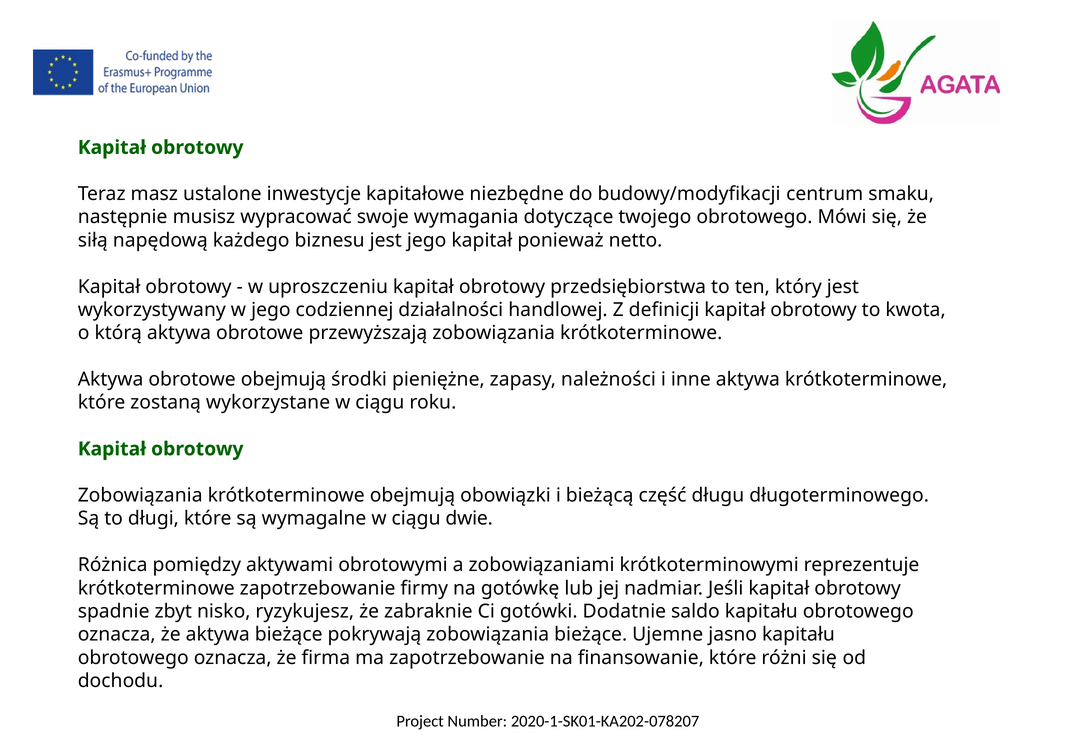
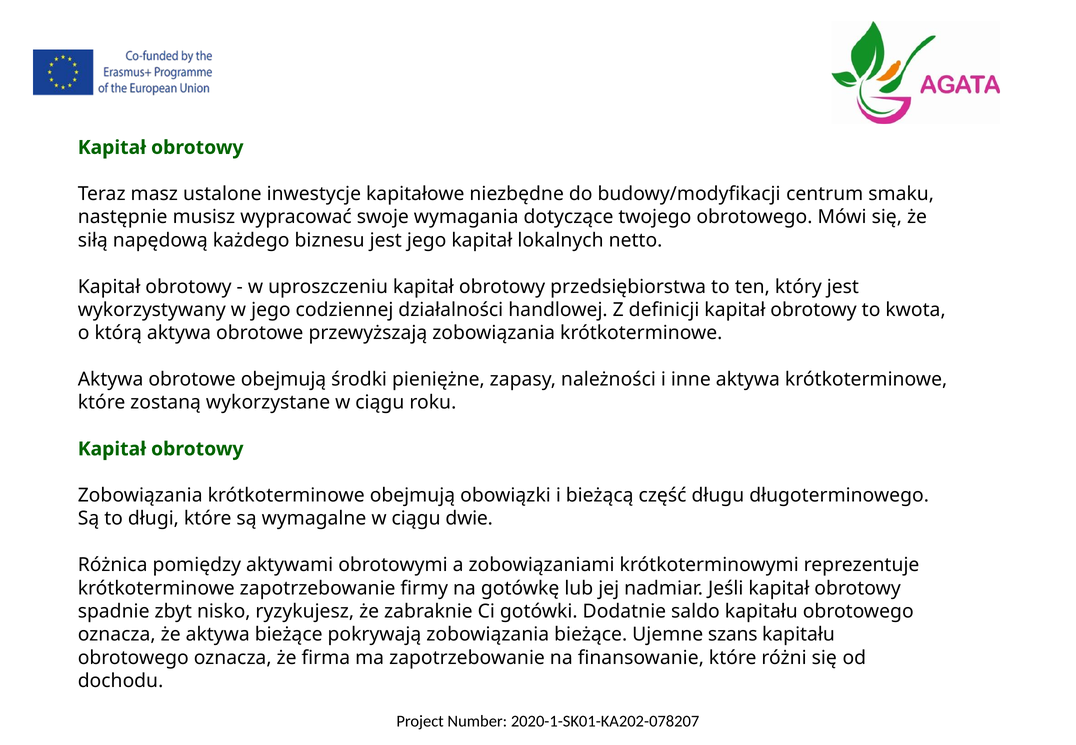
ponieważ: ponieważ -> lokalnych (561, 240)
jasno: jasno -> szans (733, 634)
